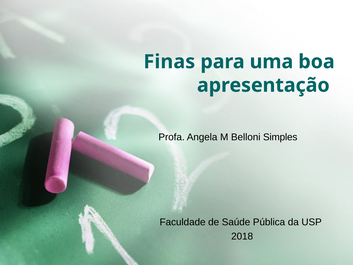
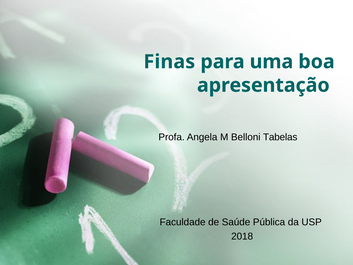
Simples: Simples -> Tabelas (280, 137)
